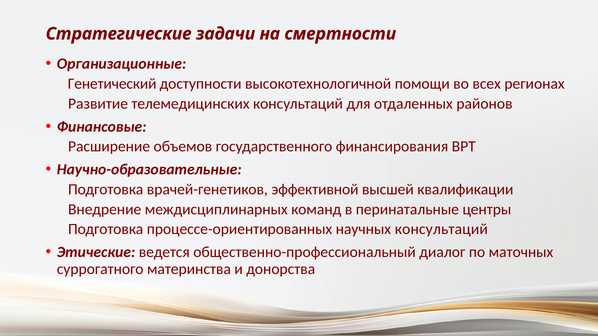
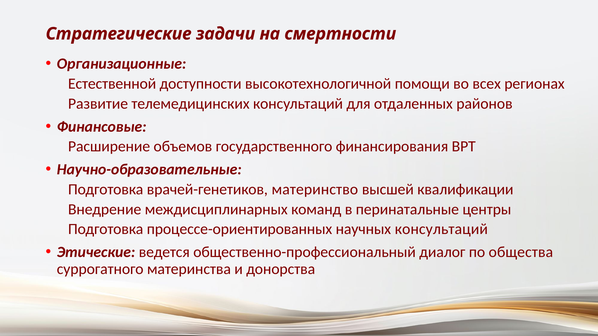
Генетический: Генетический -> Естественной (112, 84)
эффективной: эффективной -> материнство (315, 190)
маточных: маточных -> общества (521, 252)
